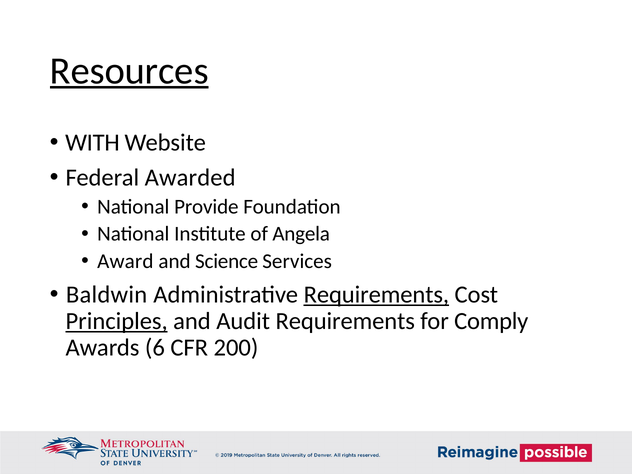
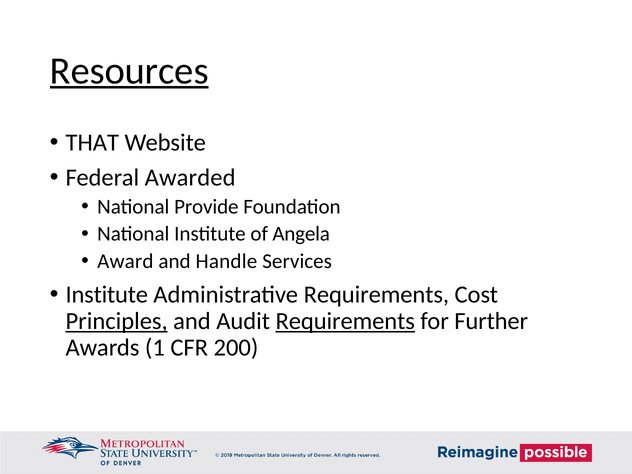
WITH: WITH -> THAT (92, 142)
Science: Science -> Handle (226, 261)
Baldwin: Baldwin -> Institute (107, 295)
Requirements underline: present -> none (376, 295)
Requirements underline: none -> present (345, 321)
Comply: Comply -> Further (491, 321)
6: 6 -> 1 (155, 348)
